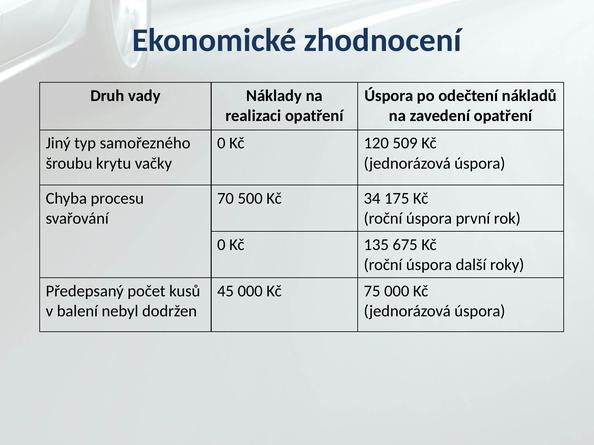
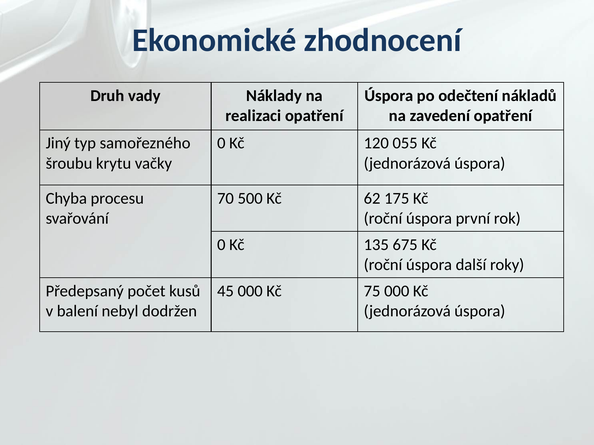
509: 509 -> 055 (405, 143)
34: 34 -> 62 (372, 199)
